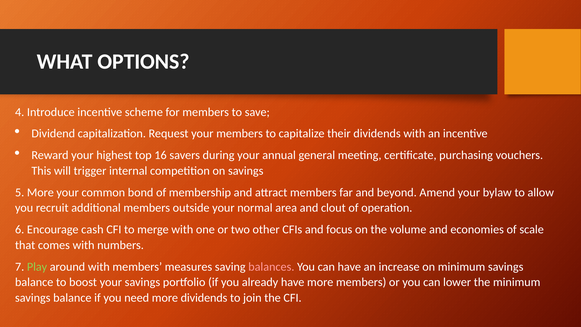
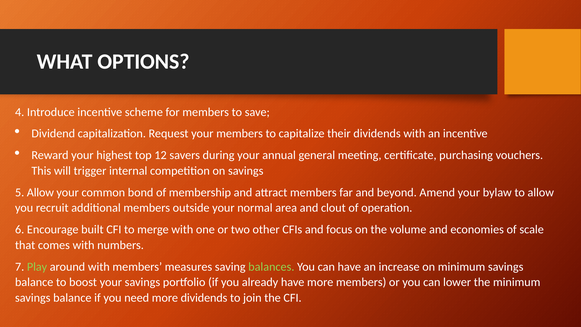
16: 16 -> 12 (161, 155)
5 More: More -> Allow (40, 192)
cash: cash -> built (92, 229)
balances colour: pink -> light green (271, 267)
